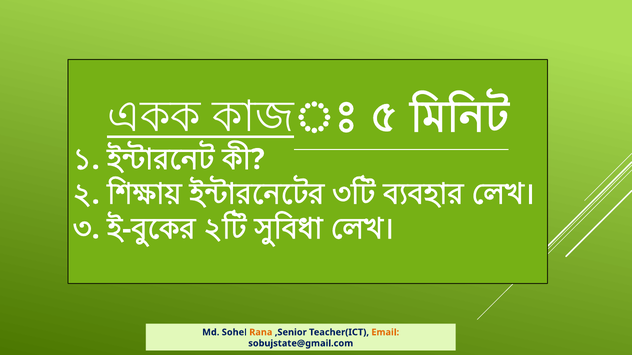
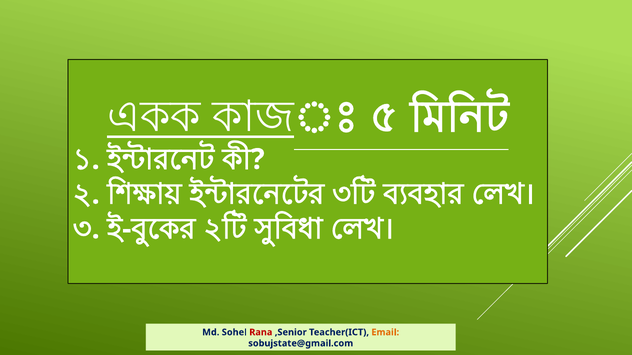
Rana colour: orange -> red (261, 333)
